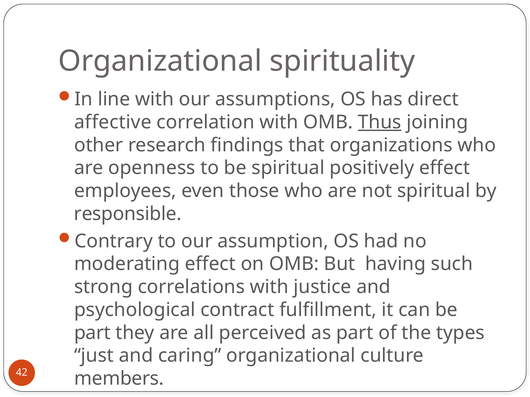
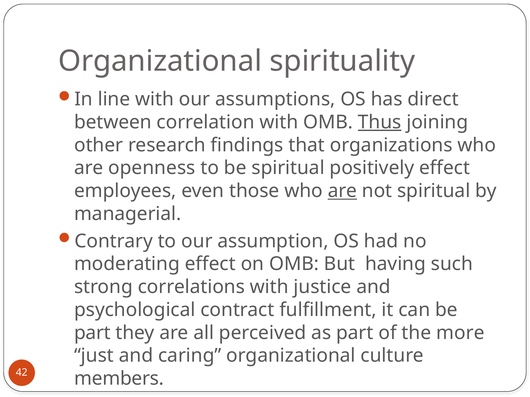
affective: affective -> between (113, 122)
are underline: none -> present (342, 191)
responsible: responsible -> managerial (128, 214)
types: types -> more (460, 333)
